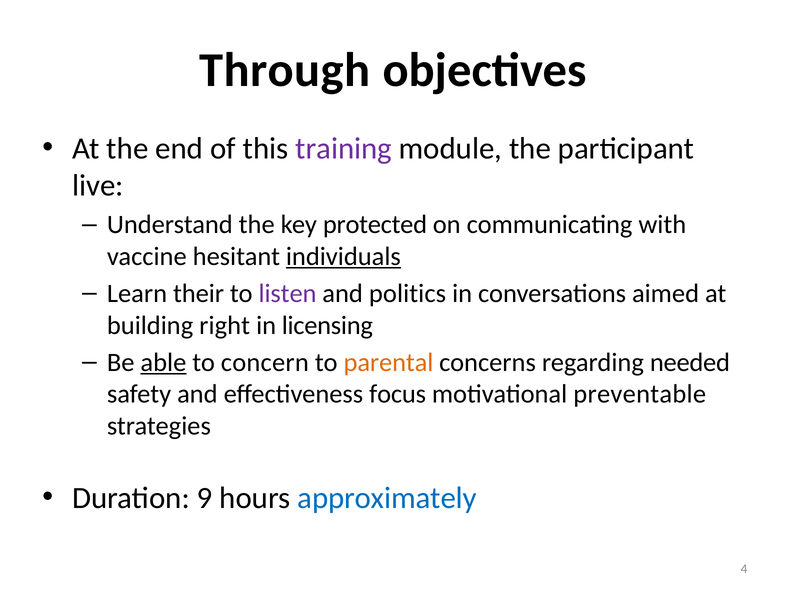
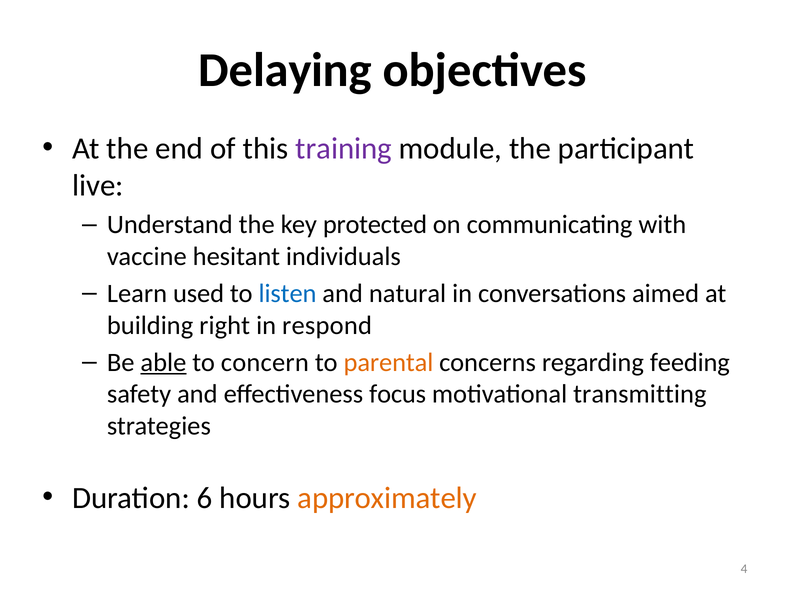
Through: Through -> Delaying (285, 70)
individuals underline: present -> none (343, 257)
their: their -> used (199, 294)
listen colour: purple -> blue (288, 294)
politics: politics -> natural (408, 294)
licensing: licensing -> respond (327, 326)
needed: needed -> feeding (690, 363)
preventable: preventable -> transmitting (640, 394)
9: 9 -> 6 (205, 498)
approximately colour: blue -> orange (387, 498)
